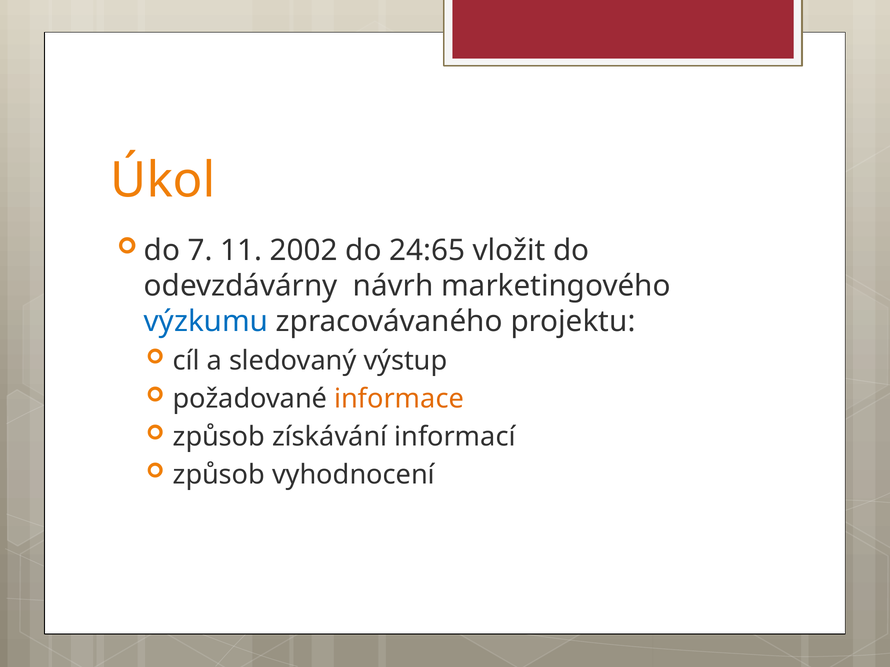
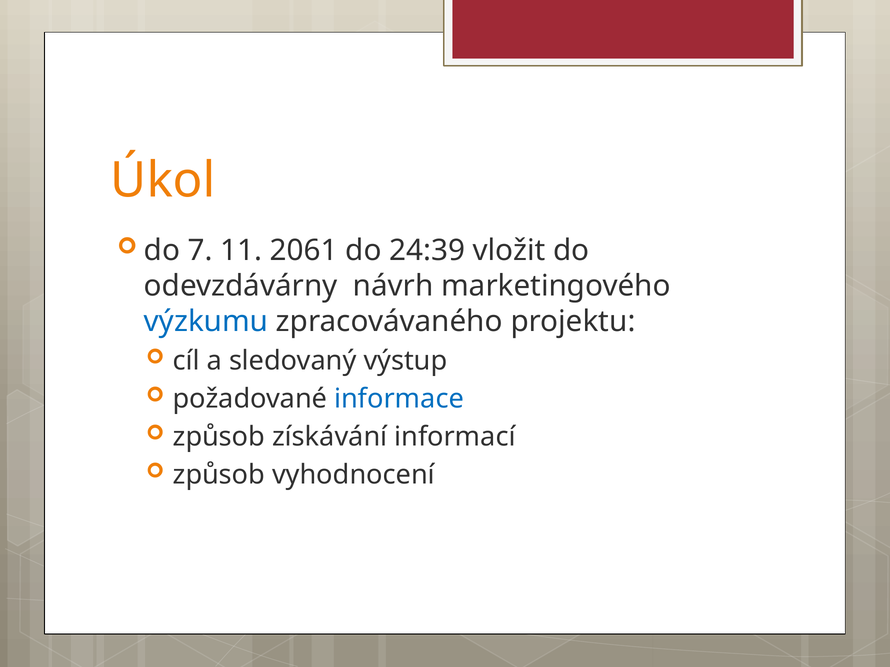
2002: 2002 -> 2061 (304, 251)
24:65: 24:65 -> 24:39 (427, 251)
informace colour: orange -> blue (399, 399)
